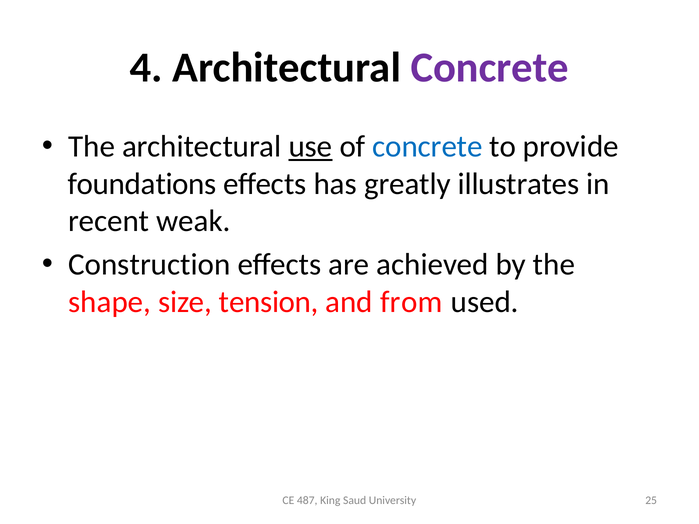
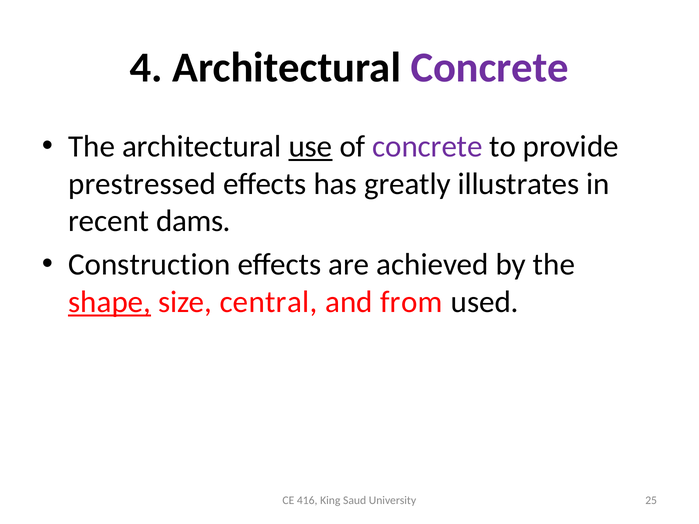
concrete colour: blue -> purple (427, 147)
foundations: foundations -> prestressed (142, 184)
weak: weak -> dams (193, 221)
shape underline: none -> present (110, 302)
tension: tension -> central (268, 302)
487: 487 -> 416 (307, 501)
